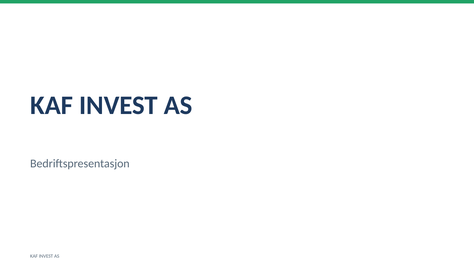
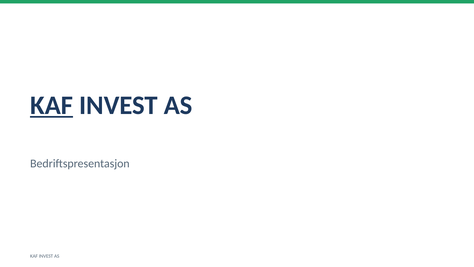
KAF underline: none -> present (52, 105)
